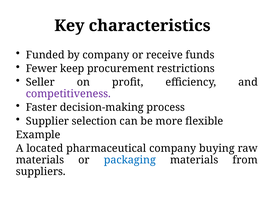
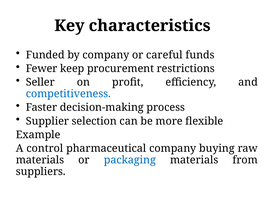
receive: receive -> careful (164, 55)
competitiveness colour: purple -> blue (68, 94)
located: located -> control (45, 148)
